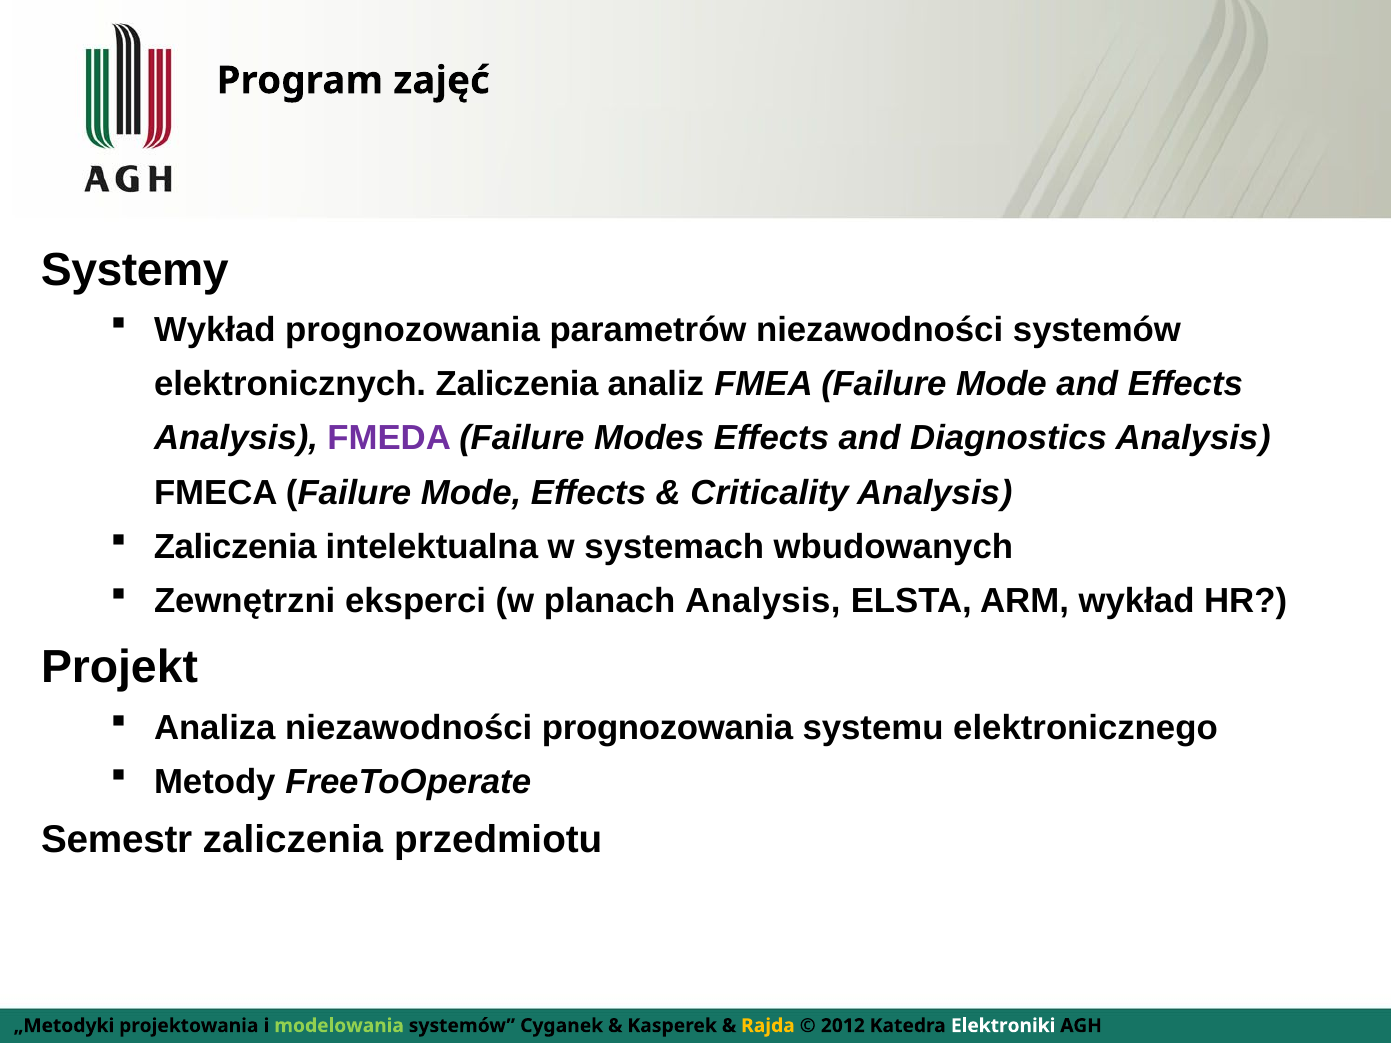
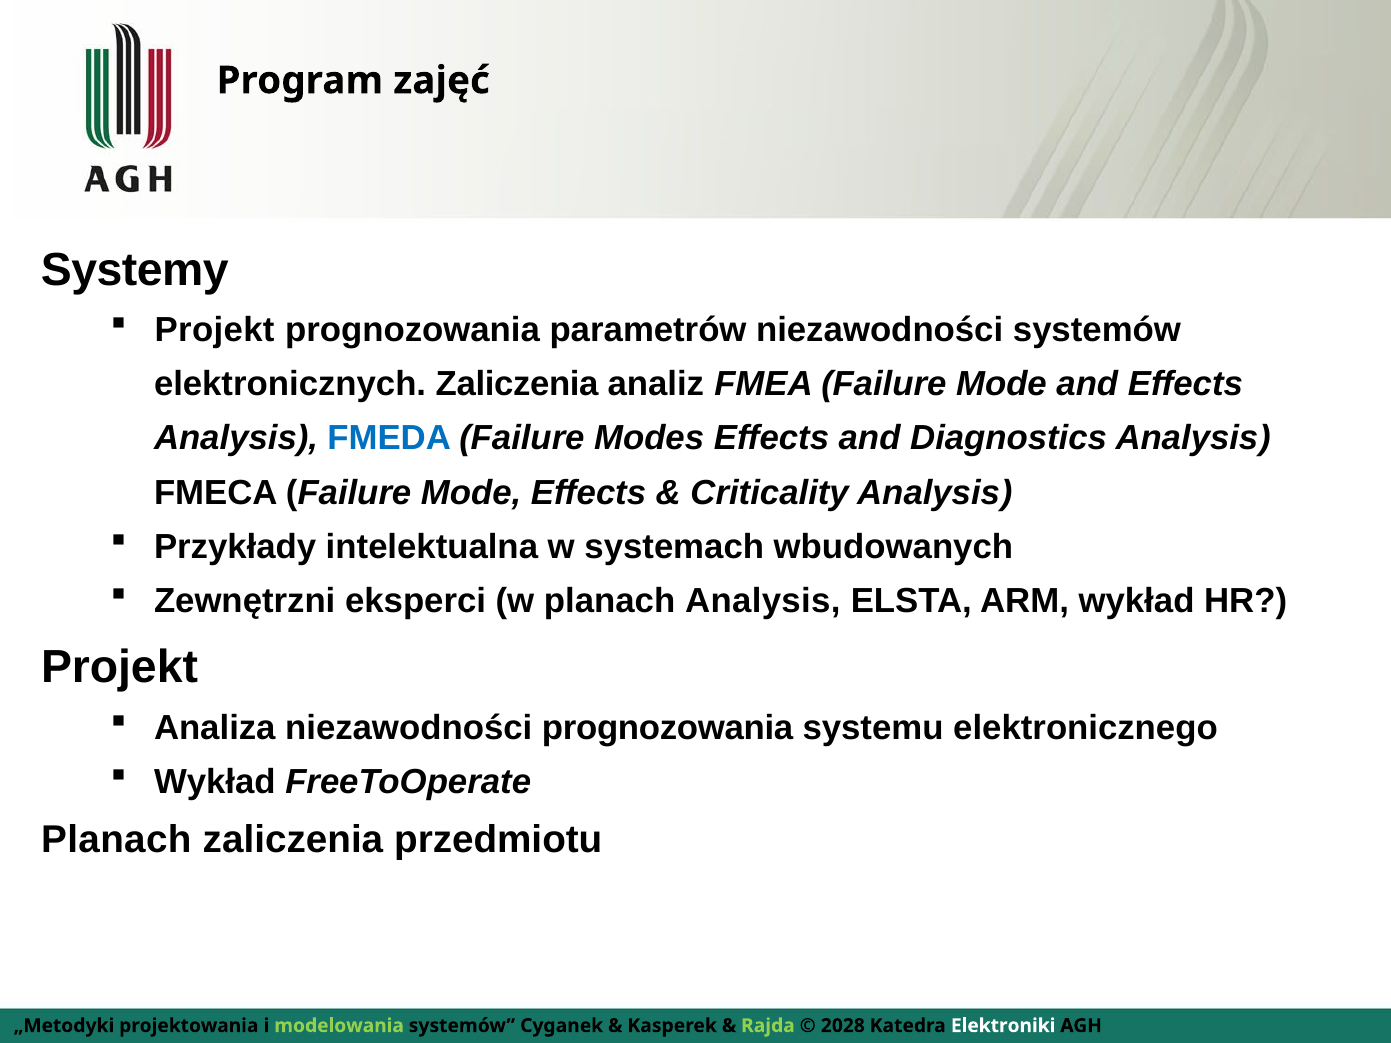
Wykład: Wykład -> Projekt (215, 330)
FMEDA colour: purple -> blue (389, 439)
Zaliczenia: Zaliczenia -> Przykłady (235, 547)
Metody: Metody -> Wykład (215, 782)
Semestr: Semestr -> Planach (116, 840)
Rajda colour: yellow -> light green (768, 1026)
2012: 2012 -> 2028 (843, 1026)
